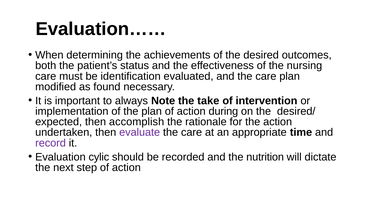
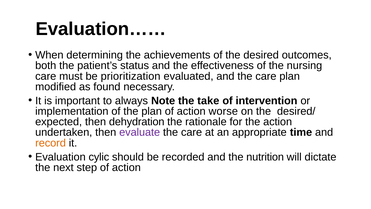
identification: identification -> prioritization (131, 76)
during: during -> worse (223, 111)
accomplish: accomplish -> dehydration (137, 122)
record colour: purple -> orange (51, 143)
